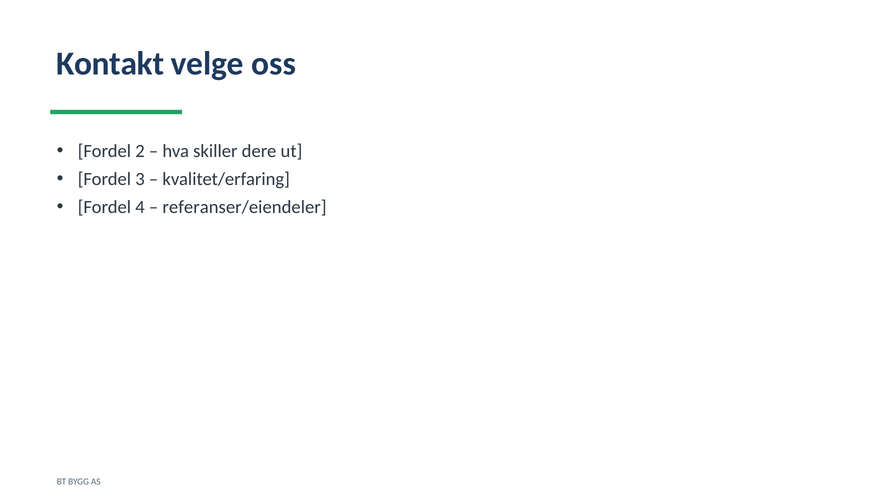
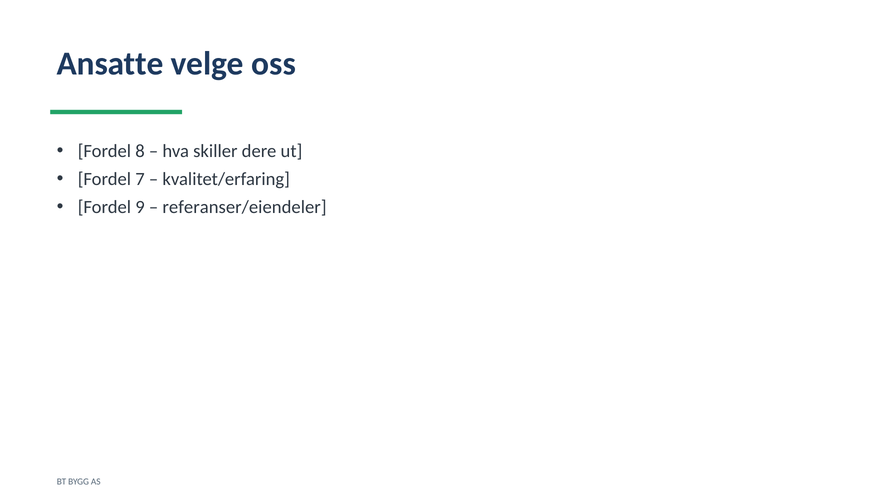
Kontakt: Kontakt -> Ansatte (110, 64)
2: 2 -> 8 (140, 151)
3: 3 -> 7 (140, 179)
4: 4 -> 9 (140, 207)
